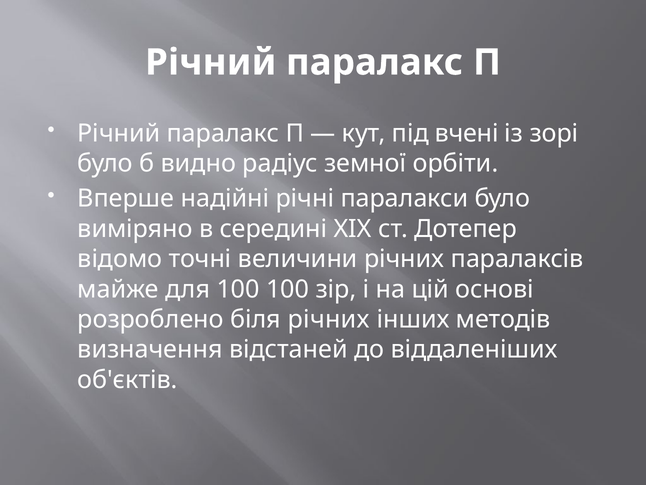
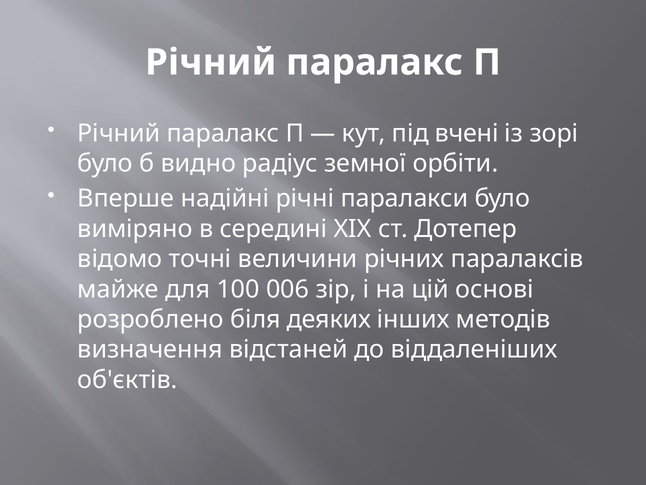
100 100: 100 -> 006 (288, 289)
біля річних: річних -> деяких (329, 319)
